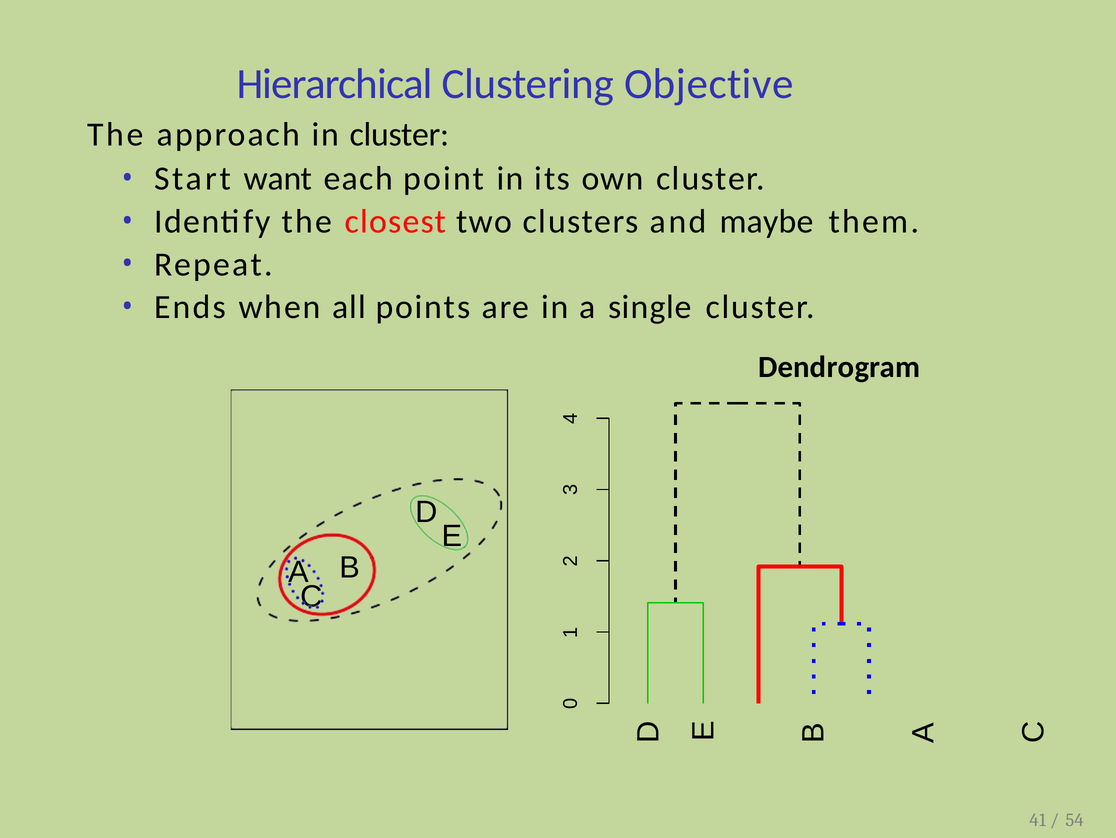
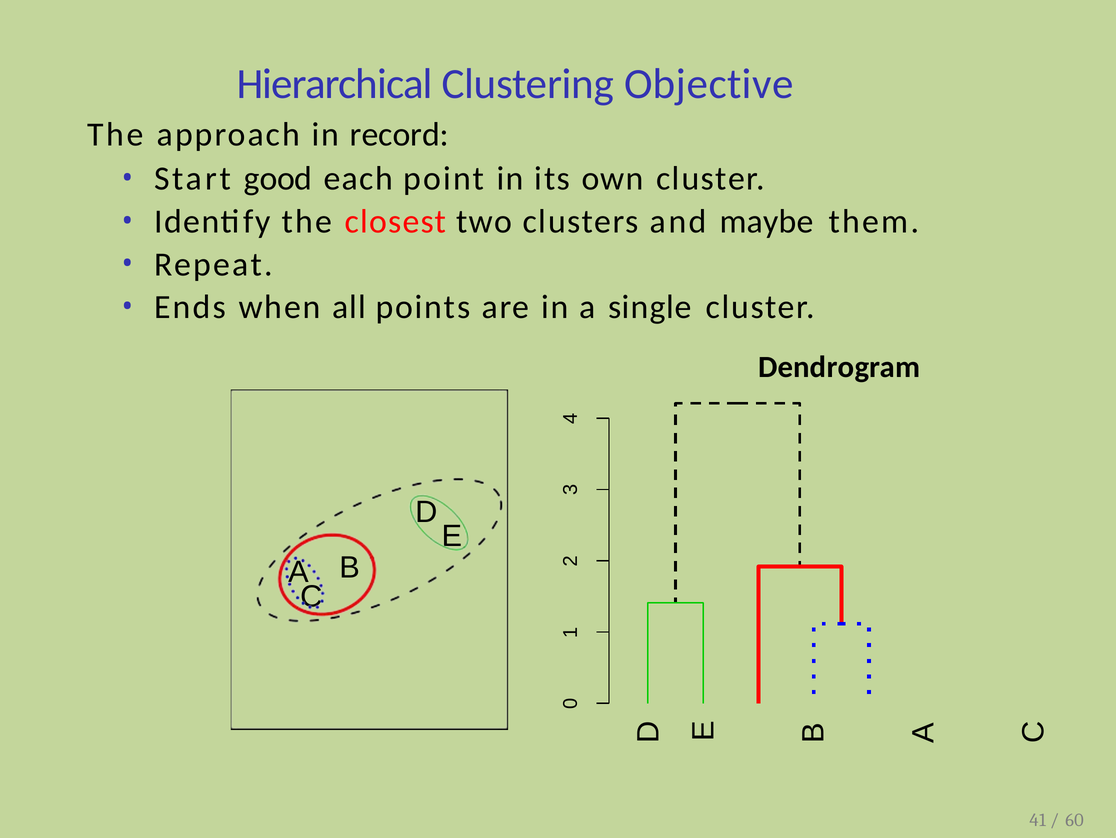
in cluster: cluster -> record (399, 135)
want: want -> good (278, 179)
54: 54 -> 60 (1074, 820)
